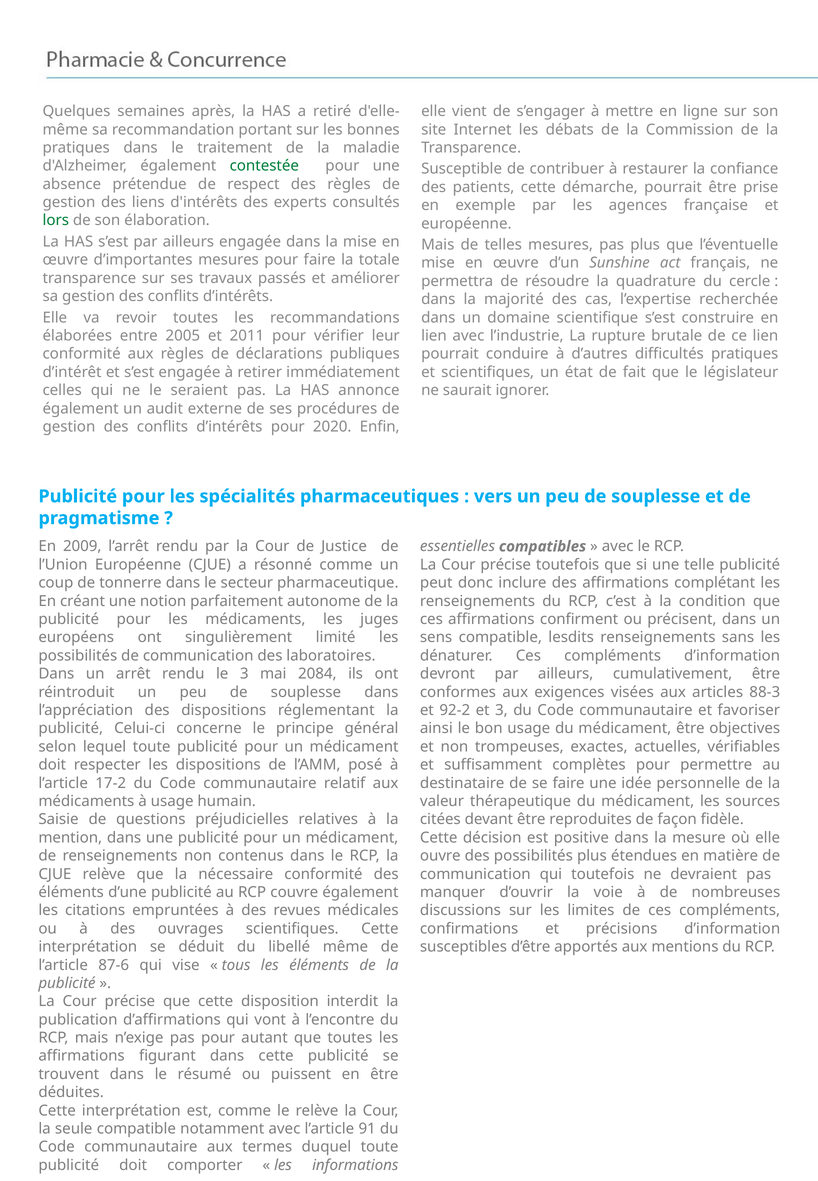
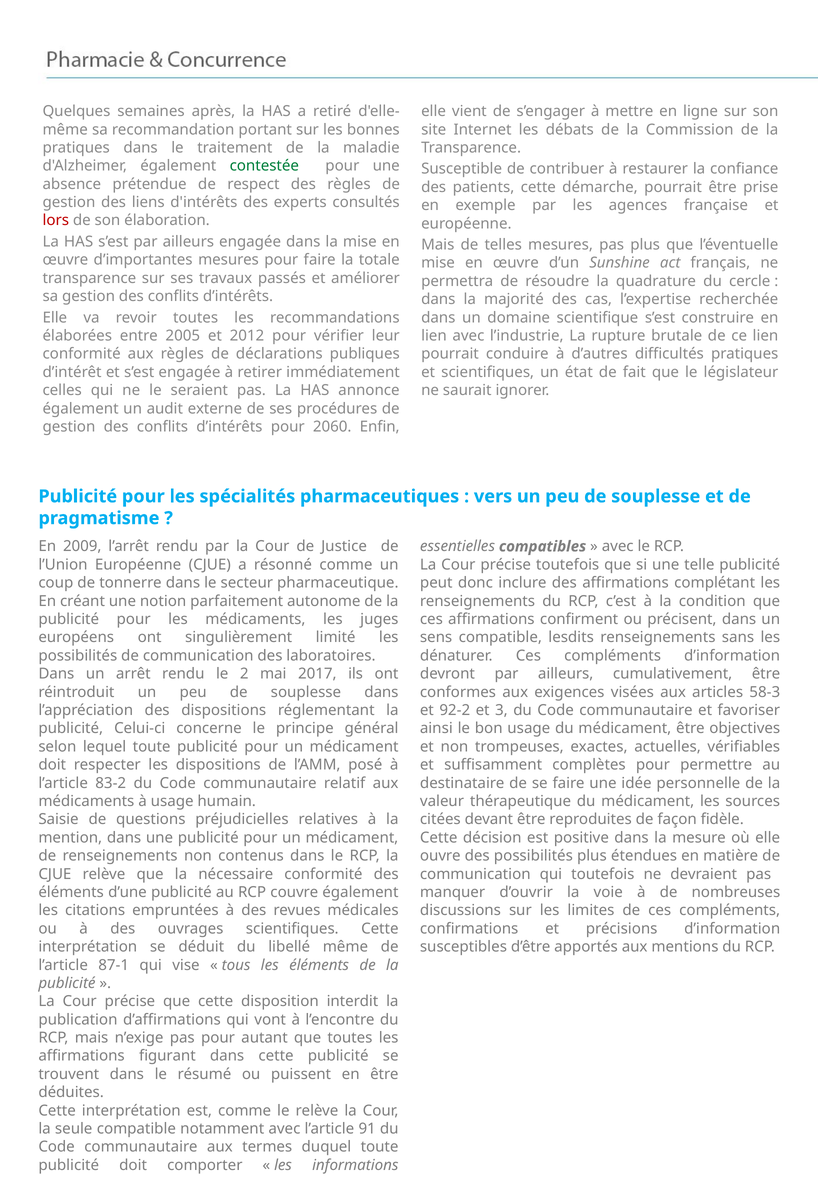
lors colour: green -> red (56, 221)
2011: 2011 -> 2012 (247, 336)
2020: 2020 -> 2060 (332, 427)
le 3: 3 -> 2 (244, 674)
2084: 2084 -> 2017 (317, 674)
88-3: 88-3 -> 58-3 (765, 692)
17-2: 17-2 -> 83-2 (111, 783)
87-6: 87-6 -> 87-1 (114, 965)
